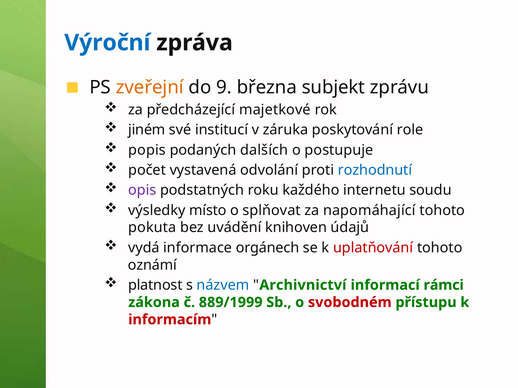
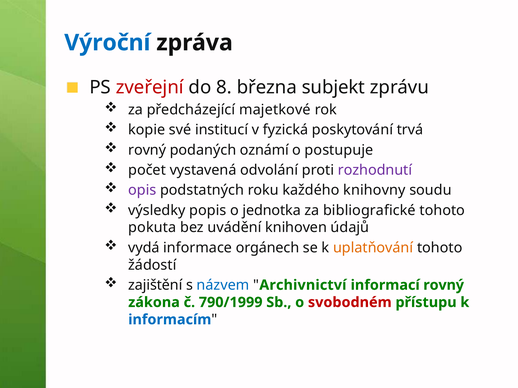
zveřejní colour: orange -> red (150, 87)
9: 9 -> 8 (224, 87)
jiném: jiném -> kopie (147, 130)
záruka: záruka -> fyzická (285, 130)
role: role -> trvá (410, 130)
popis: popis -> rovný (147, 150)
dalších: dalších -> oznámí (264, 150)
rozhodnutí colour: blue -> purple (375, 170)
internetu: internetu -> knihovny (374, 190)
místo: místo -> popis (208, 211)
splňovat: splňovat -> jednotka (272, 211)
napomáhající: napomáhající -> bibliografické (369, 211)
uplatňování colour: red -> orange (373, 248)
oznámí: oznámí -> žádostí (152, 265)
platnost: platnost -> zajištění (155, 285)
informací rámci: rámci -> rovný (444, 285)
889/1999: 889/1999 -> 790/1999 (231, 303)
informacím colour: red -> blue (170, 320)
